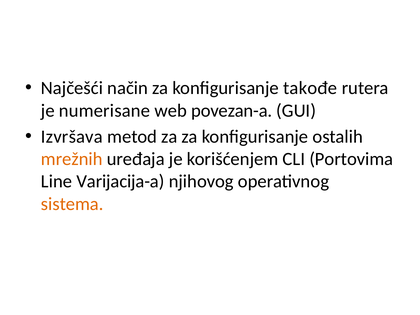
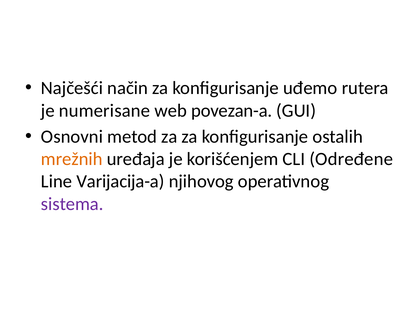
takođe: takođe -> uđemo (310, 88)
Izvršava: Izvršava -> Osnovni (72, 137)
Portovima: Portovima -> Određene (351, 159)
sistema colour: orange -> purple (72, 204)
